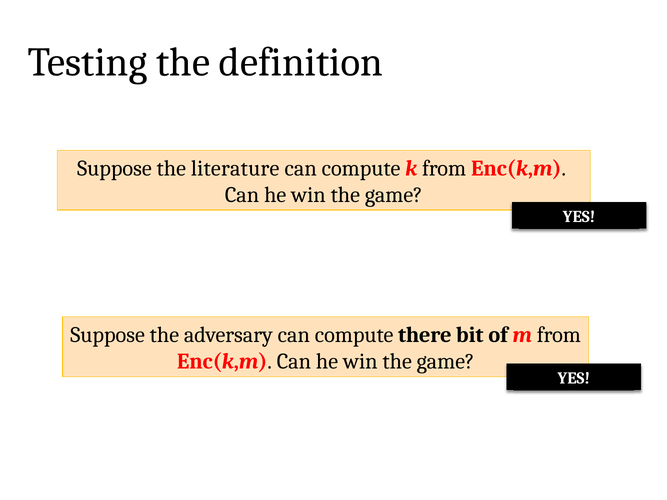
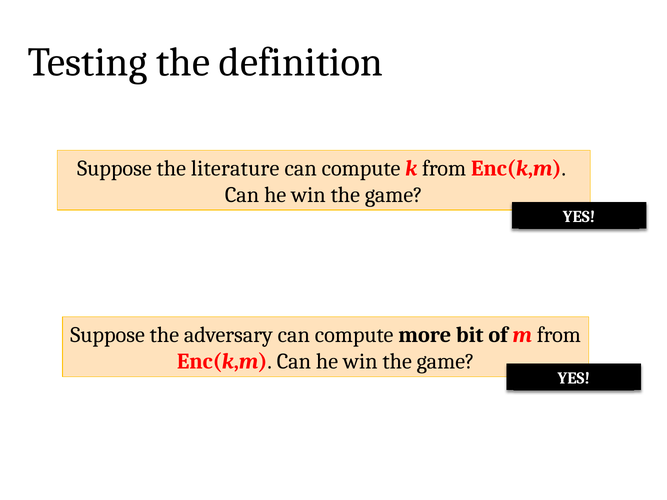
there: there -> more (425, 335)
